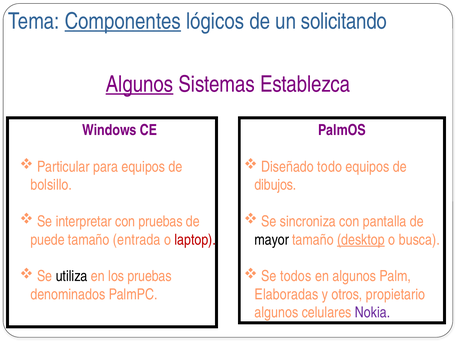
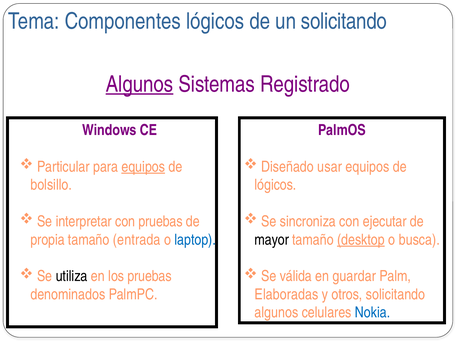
Componentes underline: present -> none (123, 21)
Establezca: Establezca -> Registrado (305, 84)
equipos underline: none -> present (143, 167)
todo: todo -> usar (330, 167)
dibujos: dibujos -> lógicos (275, 185)
pantalla: pantalla -> ejecutar (385, 221)
puede: puede -> propia (48, 240)
laptop colour: red -> blue (195, 240)
todos: todos -> válida (296, 276)
en algunos: algunos -> guardar (354, 276)
otros propietario: propietario -> solicitando (396, 294)
Nokia colour: purple -> blue (373, 313)
